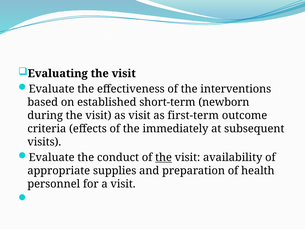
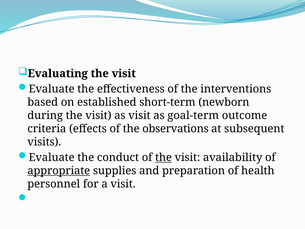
first-term: first-term -> goal-term (193, 115)
immediately: immediately -> observations (175, 129)
appropriate underline: none -> present (59, 171)
